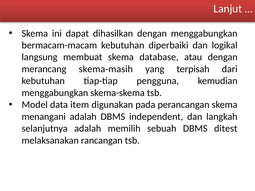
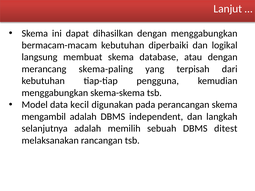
skema-masih: skema-masih -> skema-paling (106, 69)
item: item -> kecil (80, 105)
menangani: menangani -> mengambil (44, 117)
